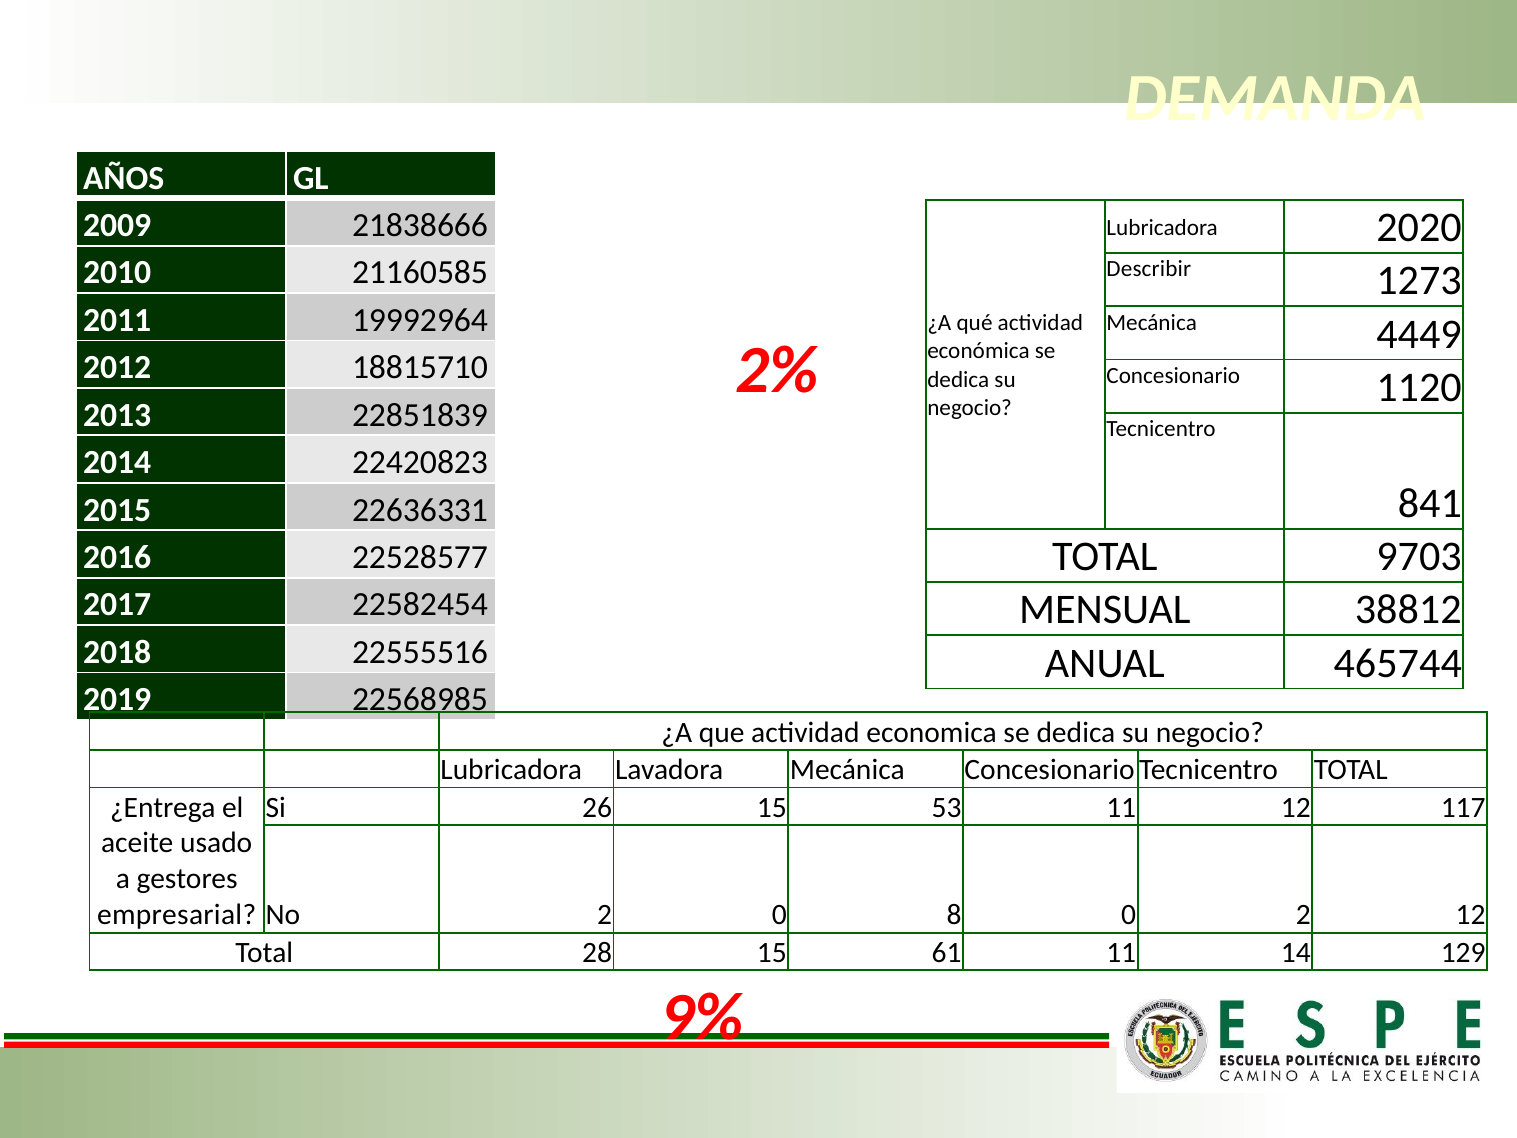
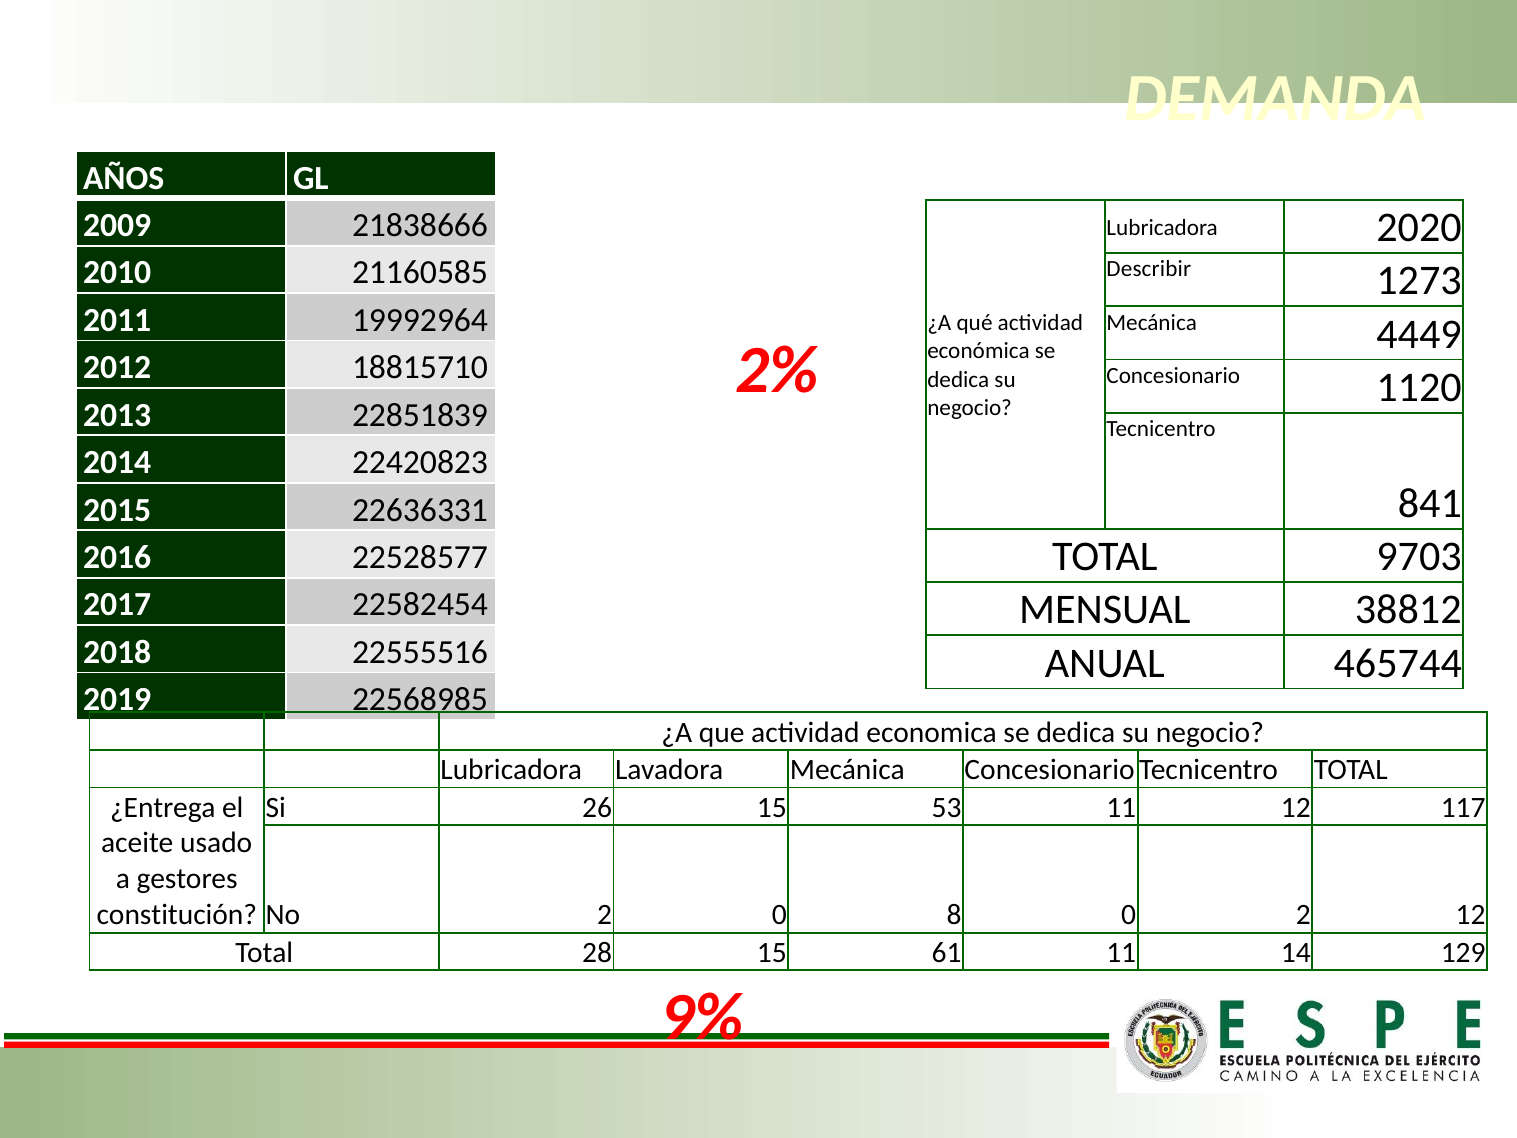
empresarial: empresarial -> constitución (177, 915)
